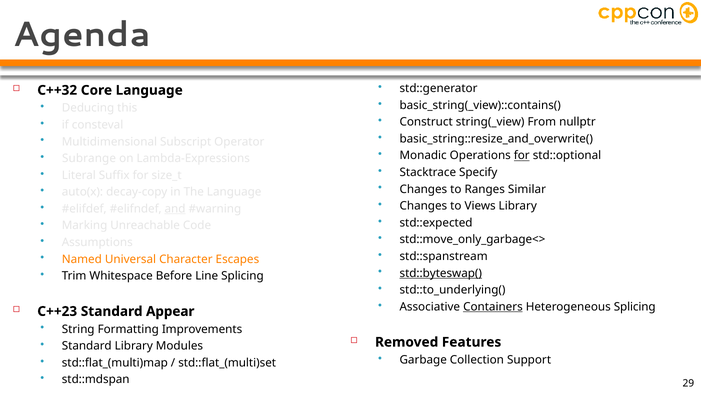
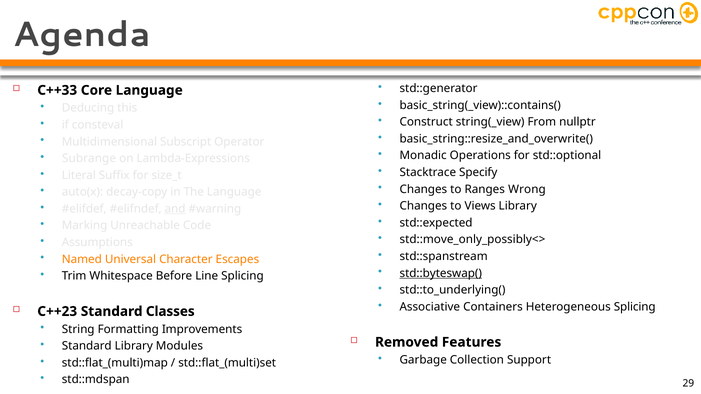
C++32: C++32 -> C++33 (57, 90)
for underline: present -> none (522, 156)
Similar: Similar -> Wrong (527, 189)
std::move_only_garbage<>: std::move_only_garbage<> -> std::move_only_possibly<> (472, 240)
Containers underline: present -> none (493, 307)
Appear: Appear -> Classes (170, 312)
